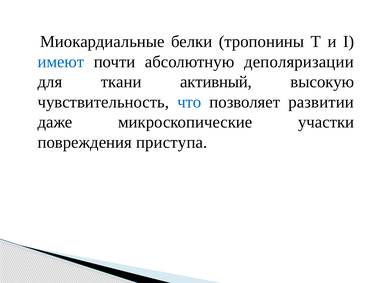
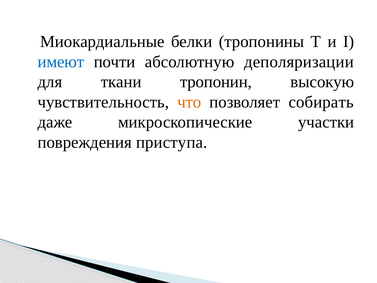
активный: активный -> тропонин (216, 82)
что colour: blue -> orange (189, 102)
развитии: развитии -> собирать (321, 102)
